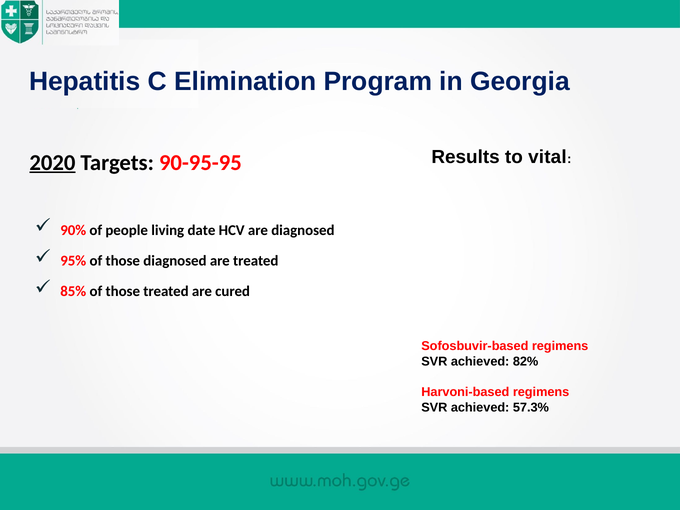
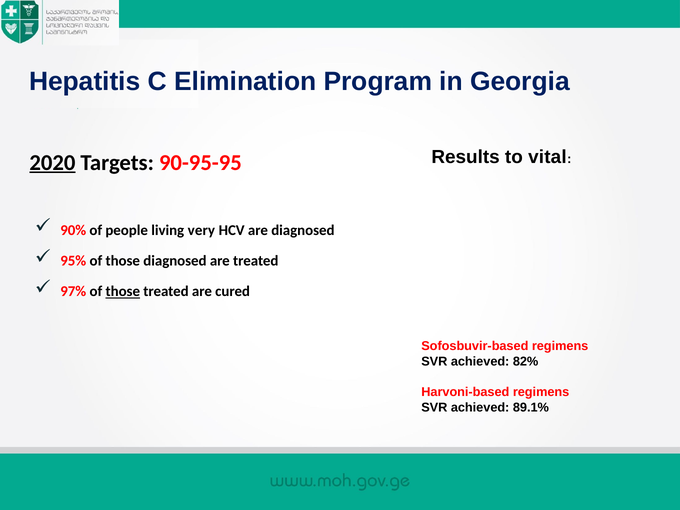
date: date -> very (201, 230)
85%: 85% -> 97% (73, 291)
those underline: none -> present (123, 291)
57.3%: 57.3% -> 89.1% (531, 407)
